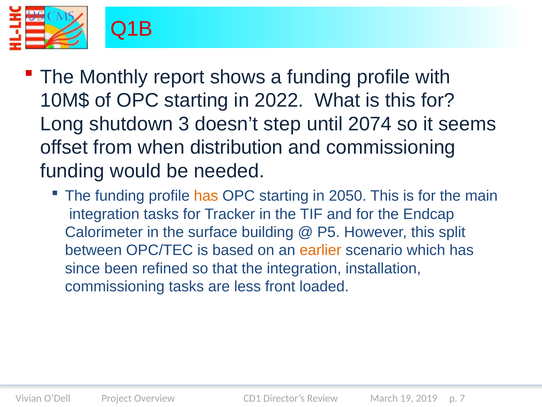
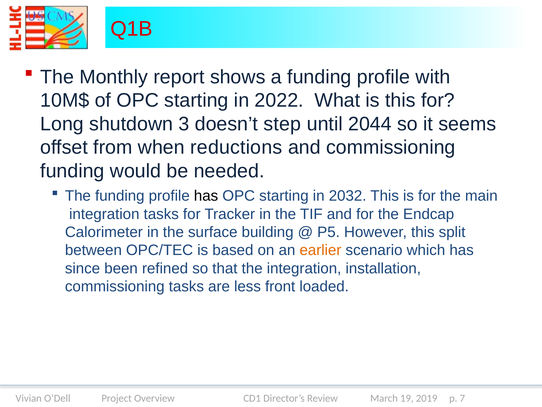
2074: 2074 -> 2044 (370, 124)
distribution: distribution -> reductions (236, 147)
has colour: orange -> black (206, 196)
2050: 2050 -> 2032 (348, 196)
